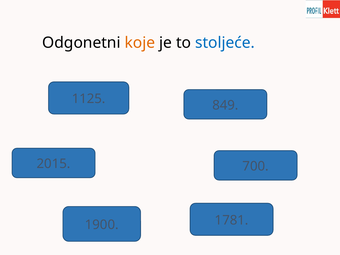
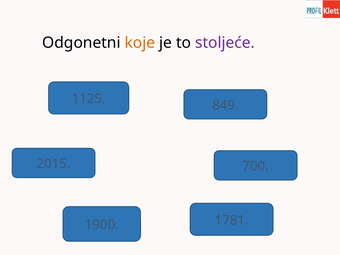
stoljeće colour: blue -> purple (225, 43)
